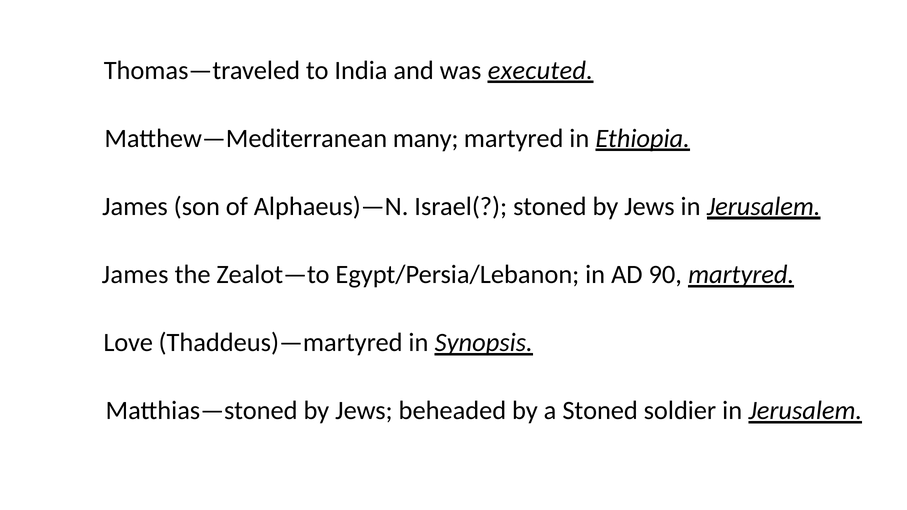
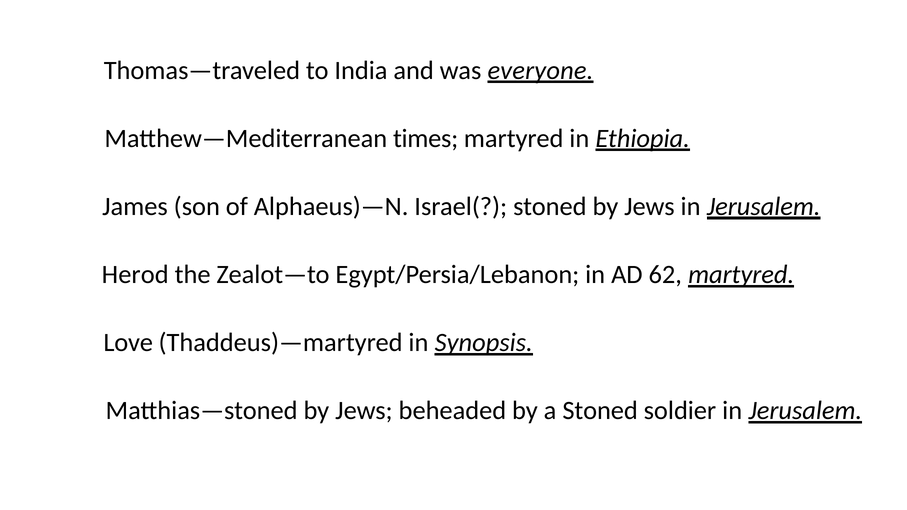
executed: executed -> everyone (540, 71)
many: many -> times (426, 139)
James: James -> Herod (135, 275)
90: 90 -> 62 (665, 275)
